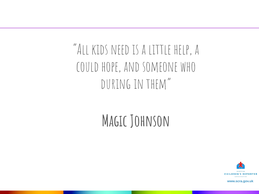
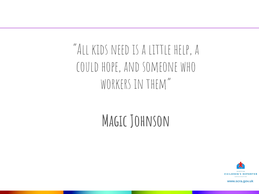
during: during -> workers (116, 84)
